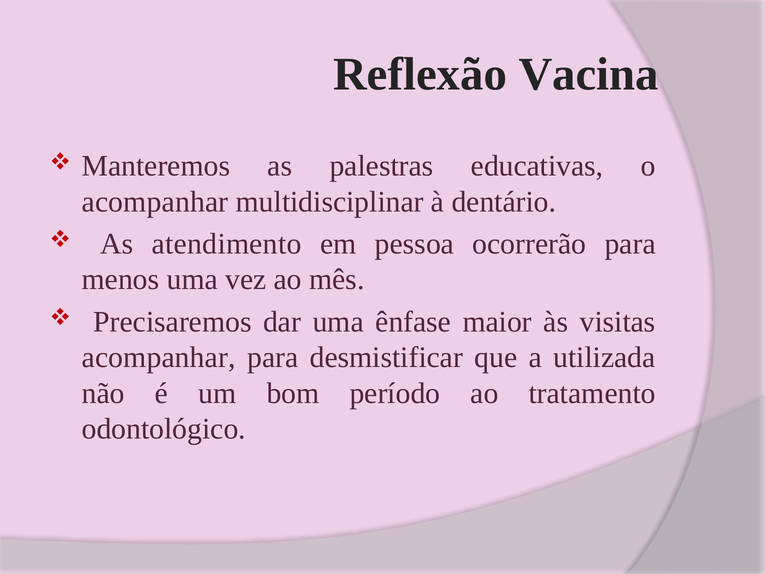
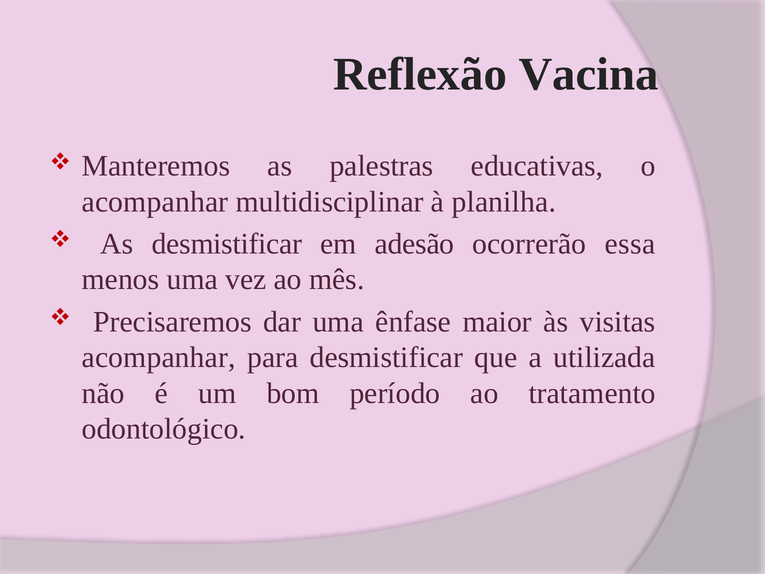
dentário: dentário -> planilha (504, 202)
As atendimento: atendimento -> desmistificar (227, 244)
pessoa: pessoa -> adesão (415, 244)
ocorrerão para: para -> essa (630, 244)
